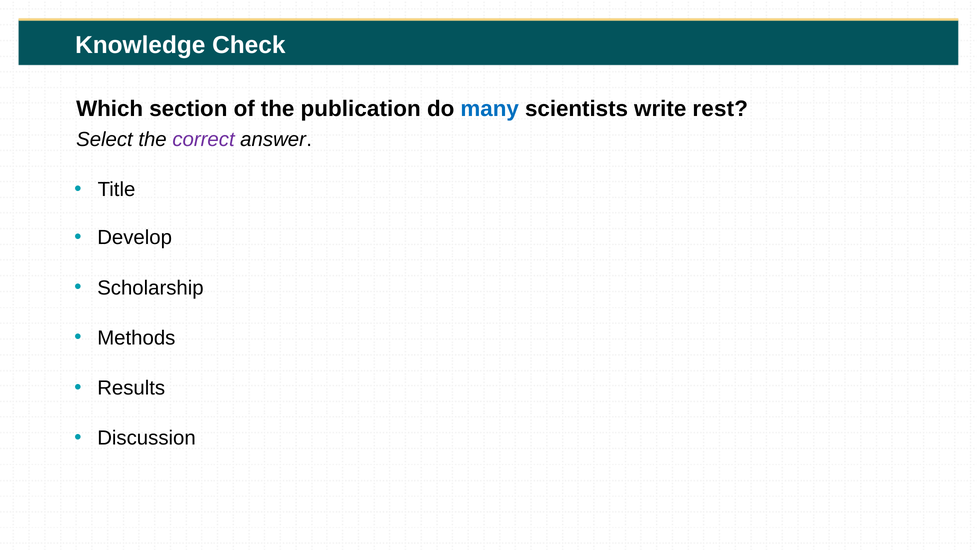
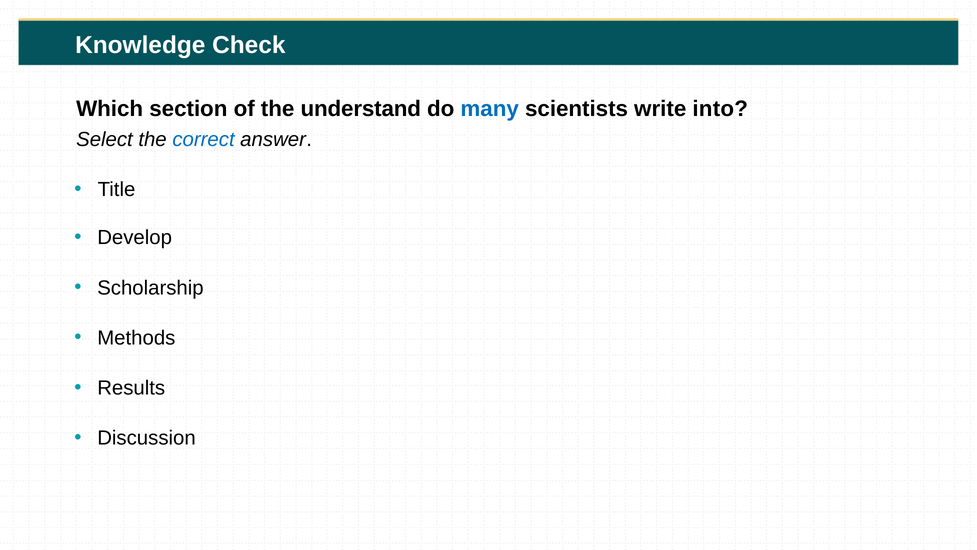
publication: publication -> understand (361, 109)
rest: rest -> into (720, 109)
correct colour: purple -> blue (204, 140)
